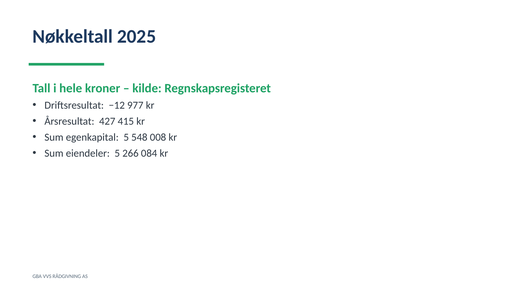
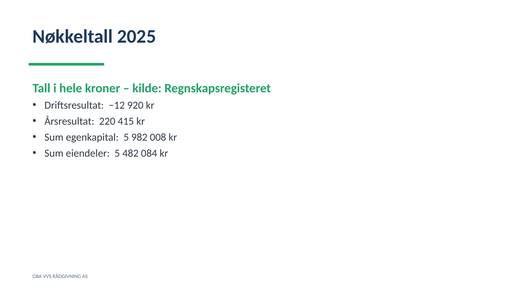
977: 977 -> 920 (135, 105)
427: 427 -> 220 (107, 121)
548: 548 -> 982 (139, 137)
266: 266 -> 482 (130, 153)
